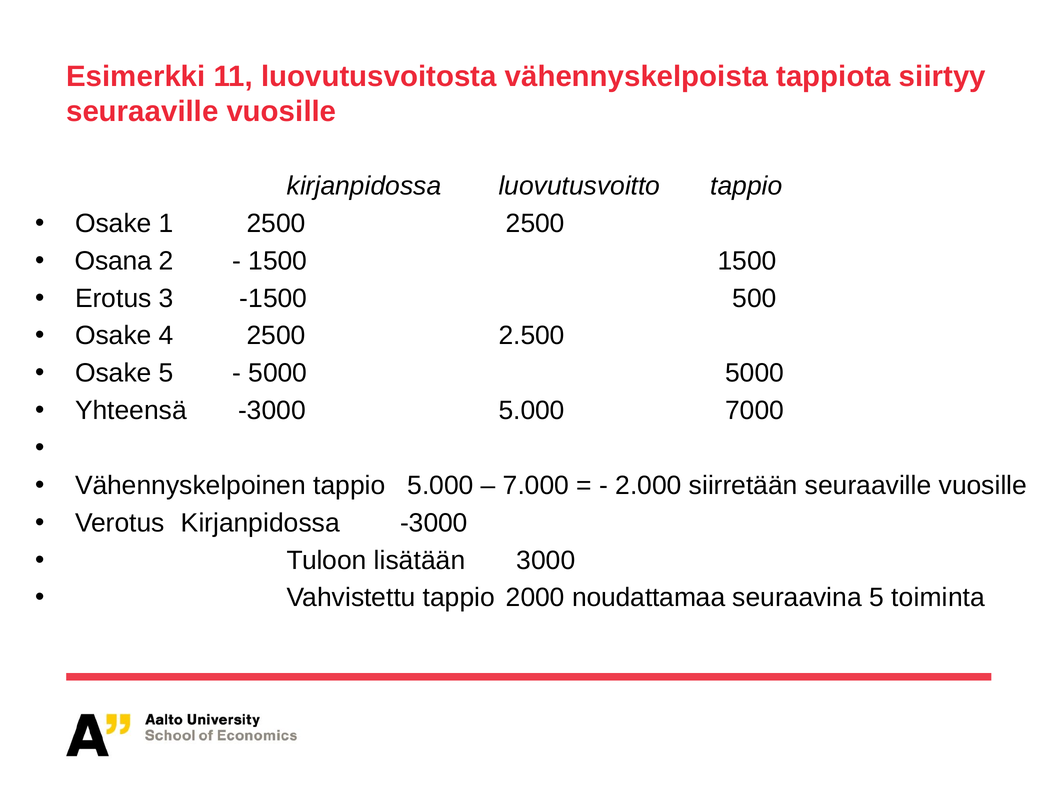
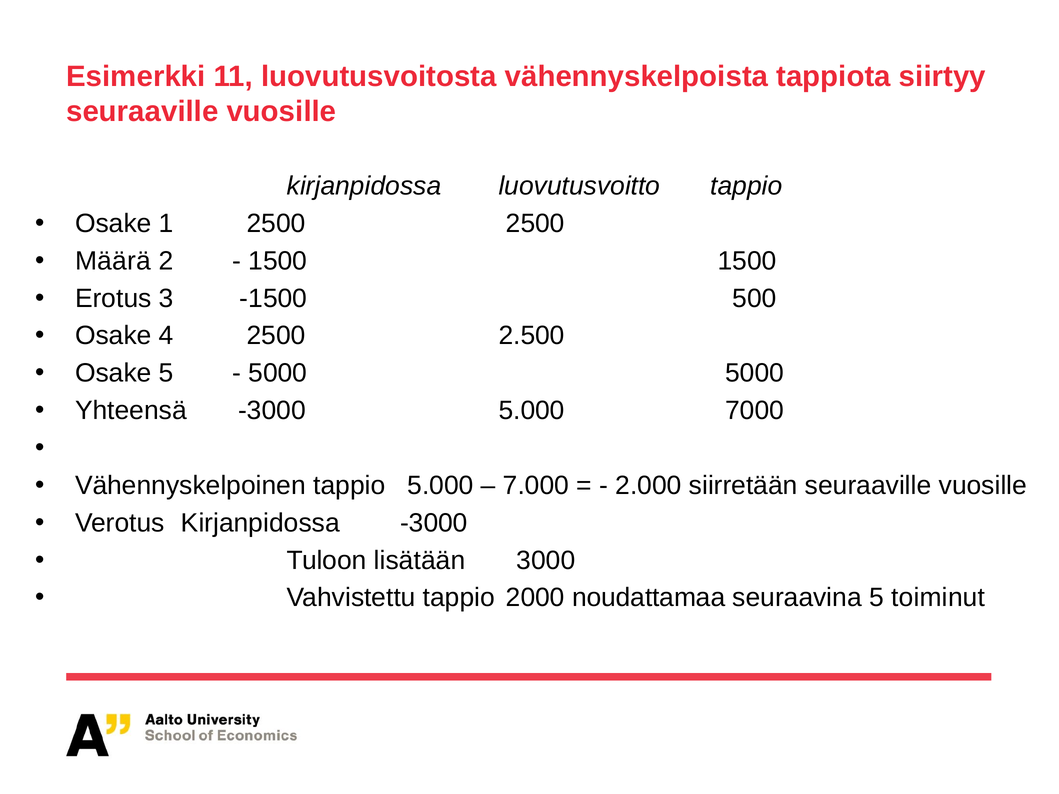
Osana: Osana -> Määrä (113, 261)
toiminta: toiminta -> toiminut (938, 598)
